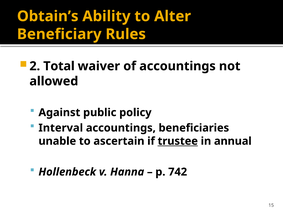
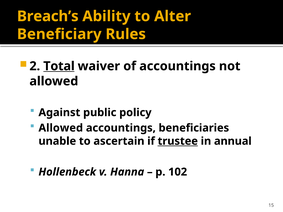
Obtain’s: Obtain’s -> Breach’s (48, 16)
Total underline: none -> present (59, 66)
Interval: Interval -> Allowed (61, 128)
742: 742 -> 102 (178, 172)
